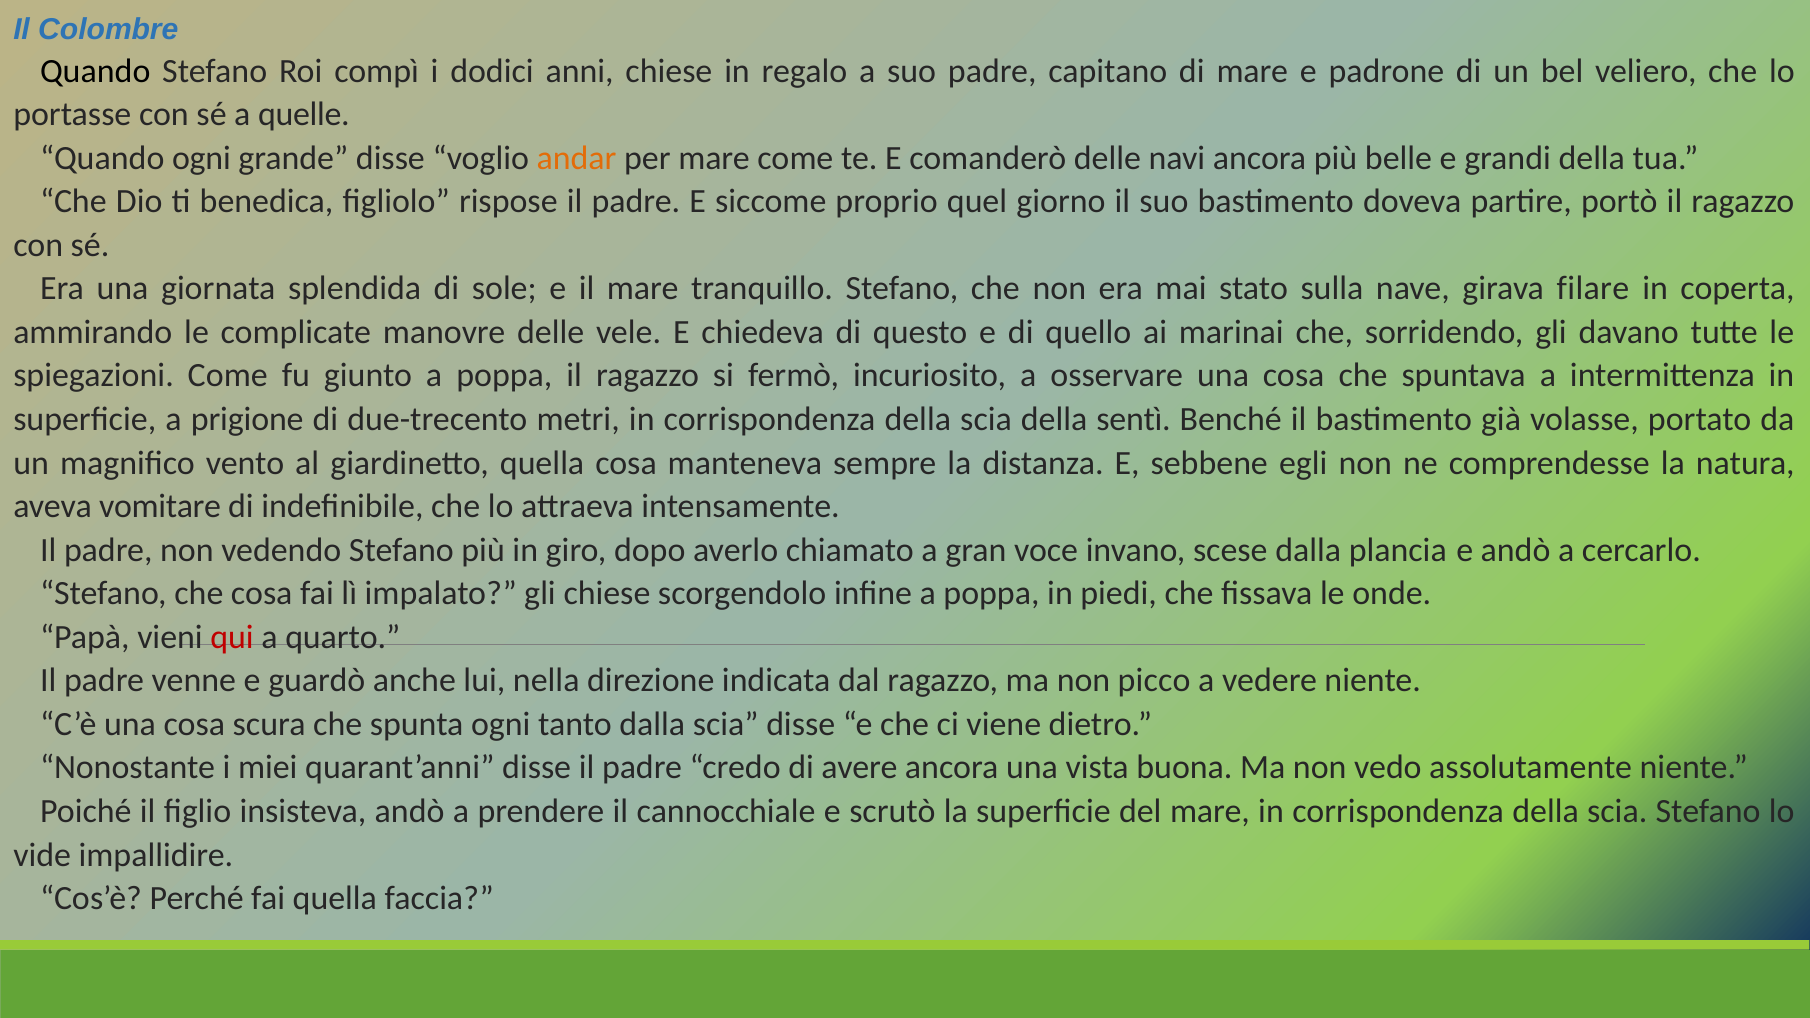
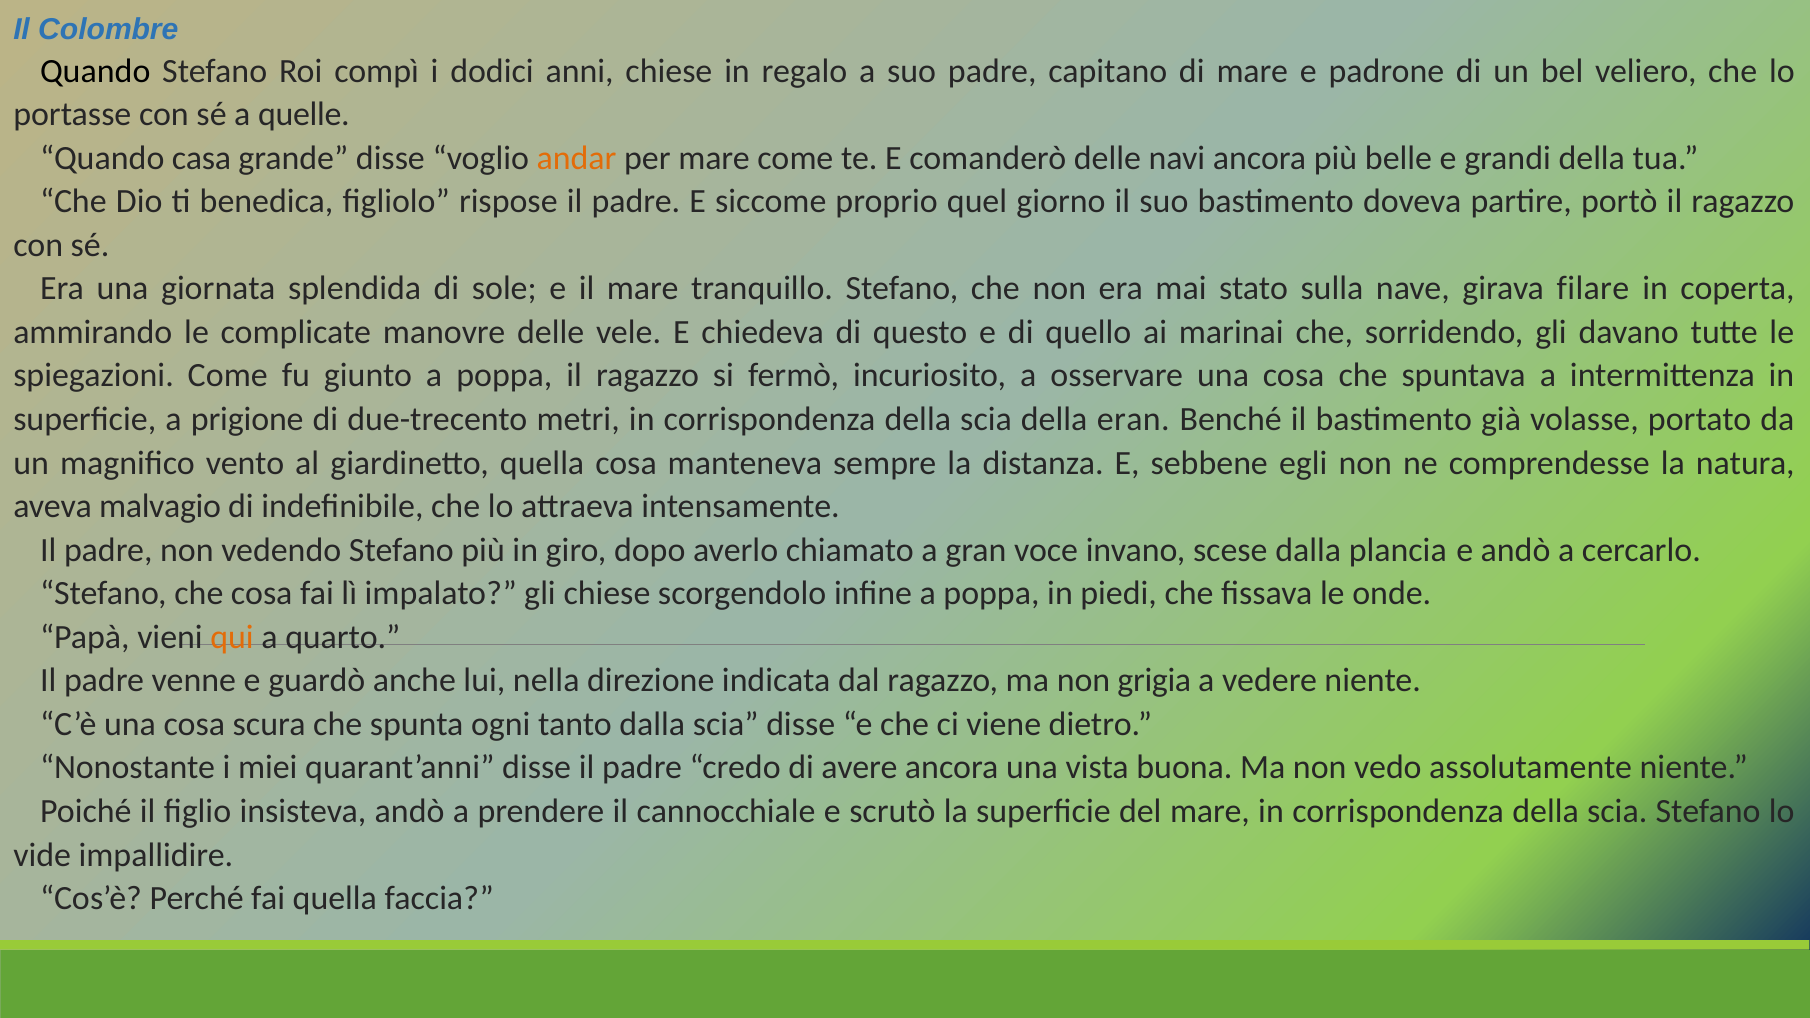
Quando ogni: ogni -> casa (202, 158)
sentì: sentì -> eran (1133, 419)
vomitare: vomitare -> malvagio (160, 506)
qui colour: red -> orange (232, 637)
picco: picco -> grigia (1154, 681)
